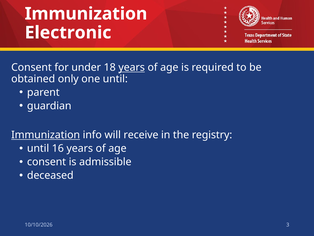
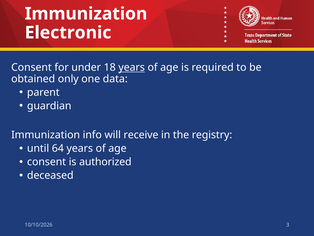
one until: until -> data (115, 79)
Immunization underline: present -> none (46, 135)
16: 16 -> 64 (58, 148)
admissible: admissible -> authorized (105, 162)
